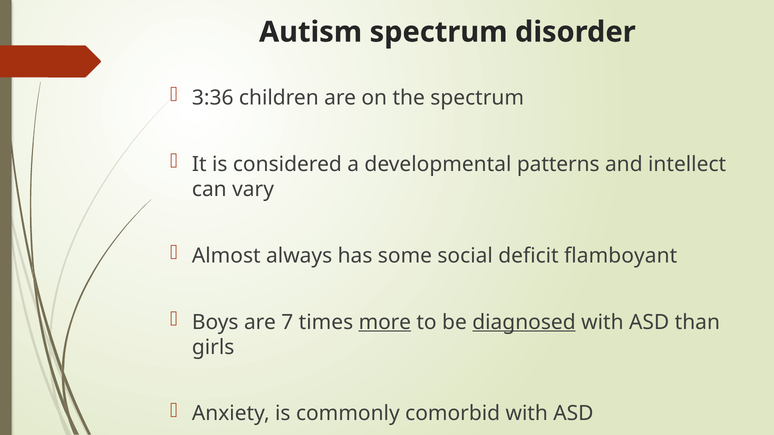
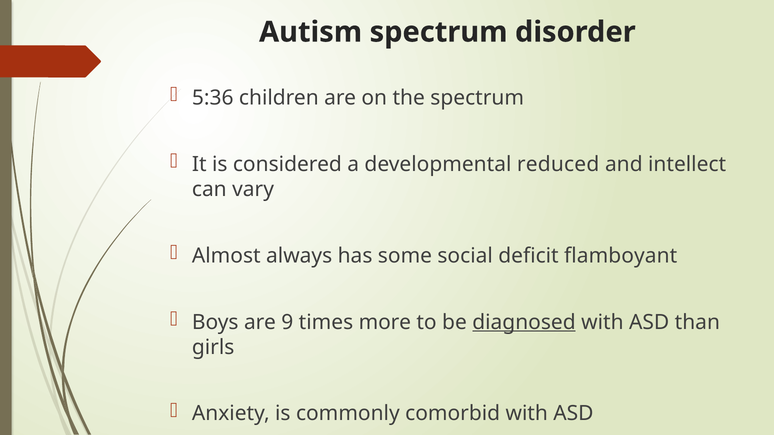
3:36: 3:36 -> 5:36 (213, 98)
patterns: patterns -> reduced (558, 164)
7: 7 -> 9 (287, 322)
more underline: present -> none (385, 322)
